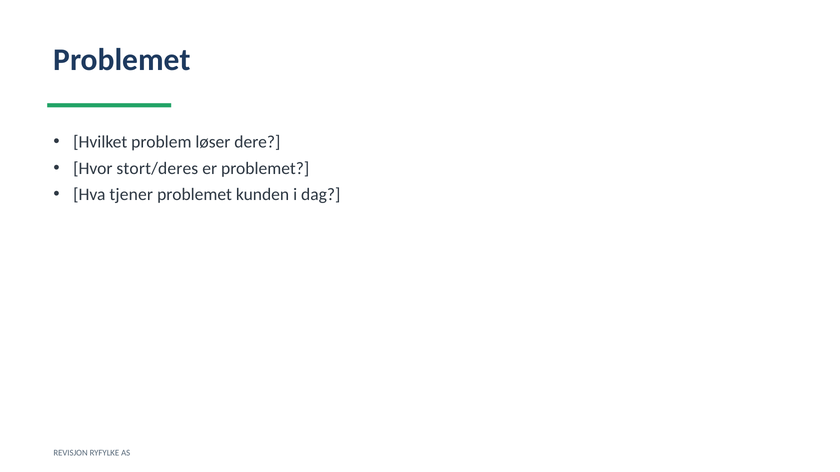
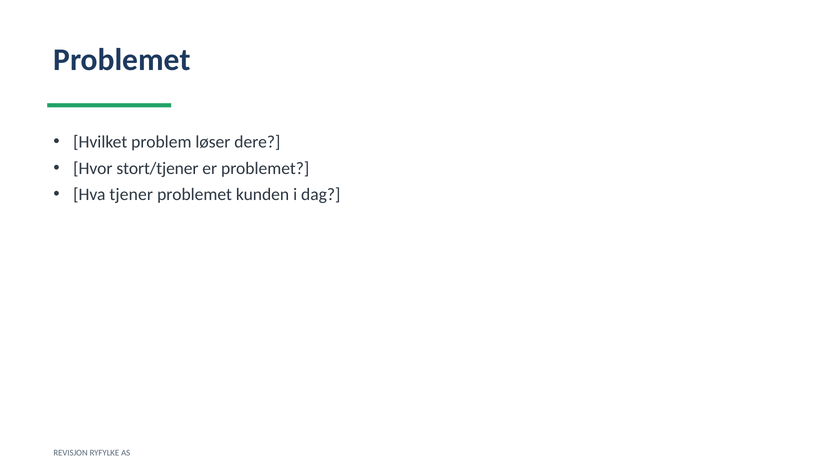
stort/deres: stort/deres -> stort/tjener (157, 169)
